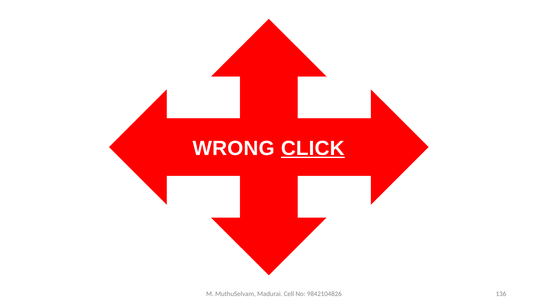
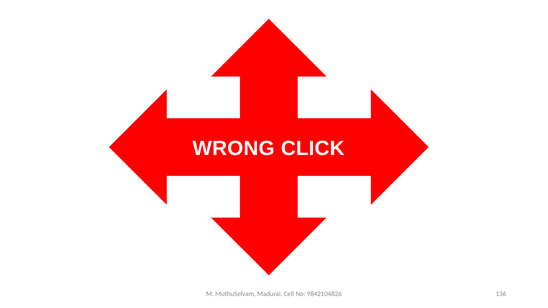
CLICK underline: present -> none (313, 149)
